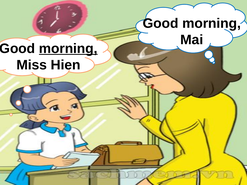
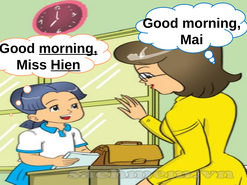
Hien underline: none -> present (66, 65)
